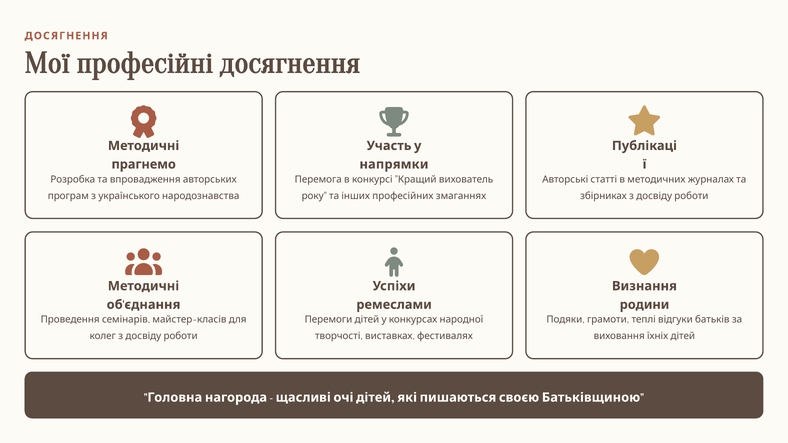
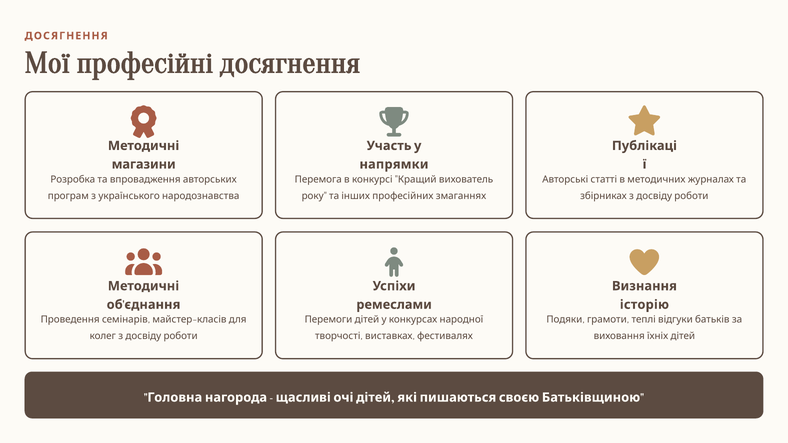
прагнемо: прагнемо -> магазини (144, 164)
родини: родини -> історію (644, 305)
